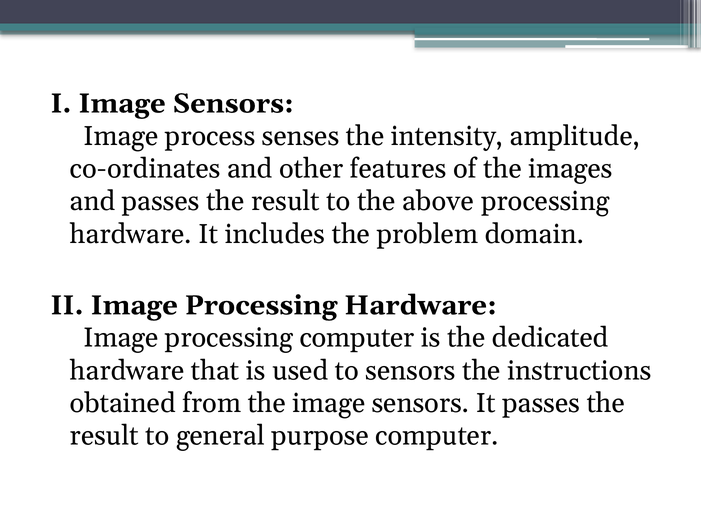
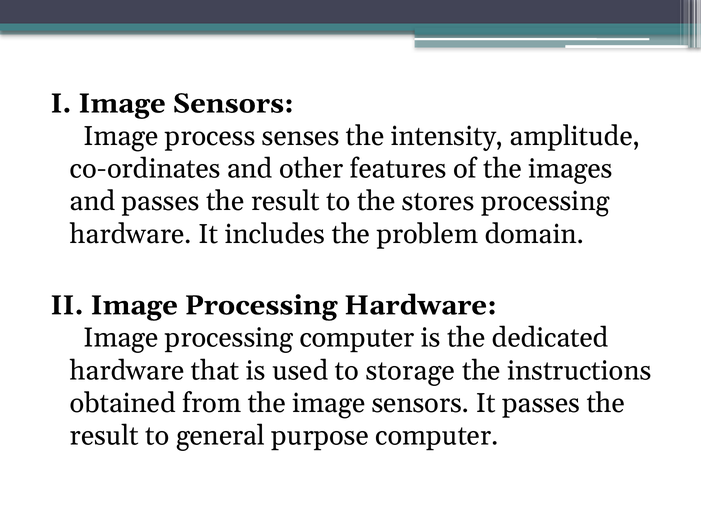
above: above -> stores (438, 201)
to sensors: sensors -> storage (410, 370)
